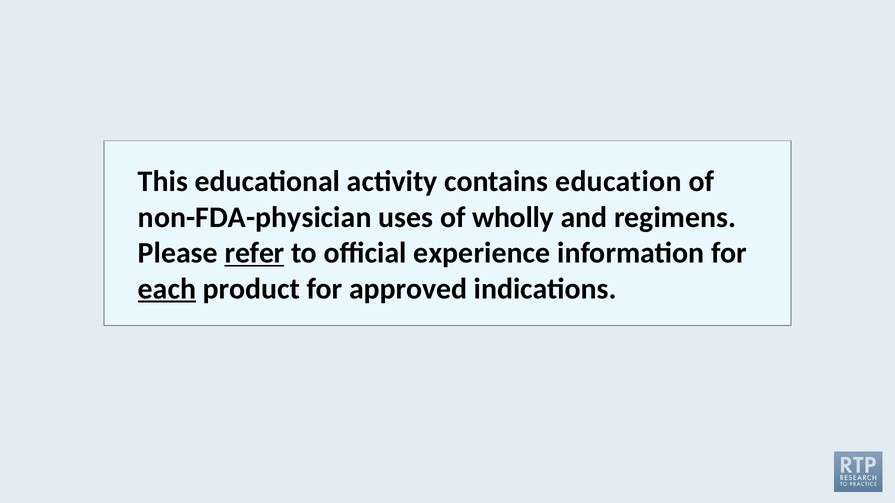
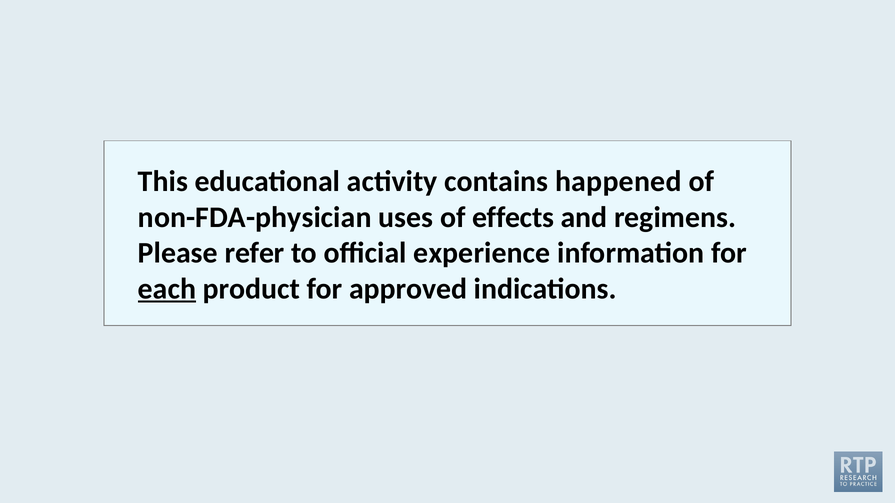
education: education -> happened (618, 182)
wholly: wholly -> effects (513, 217)
refer underline: present -> none (255, 253)
